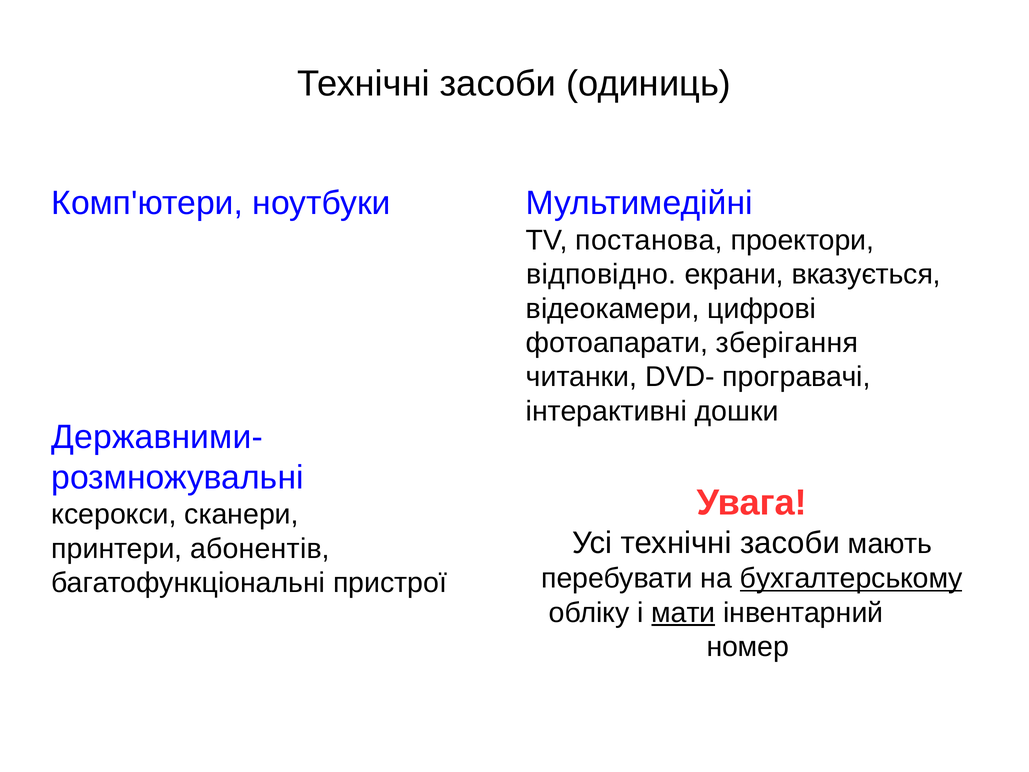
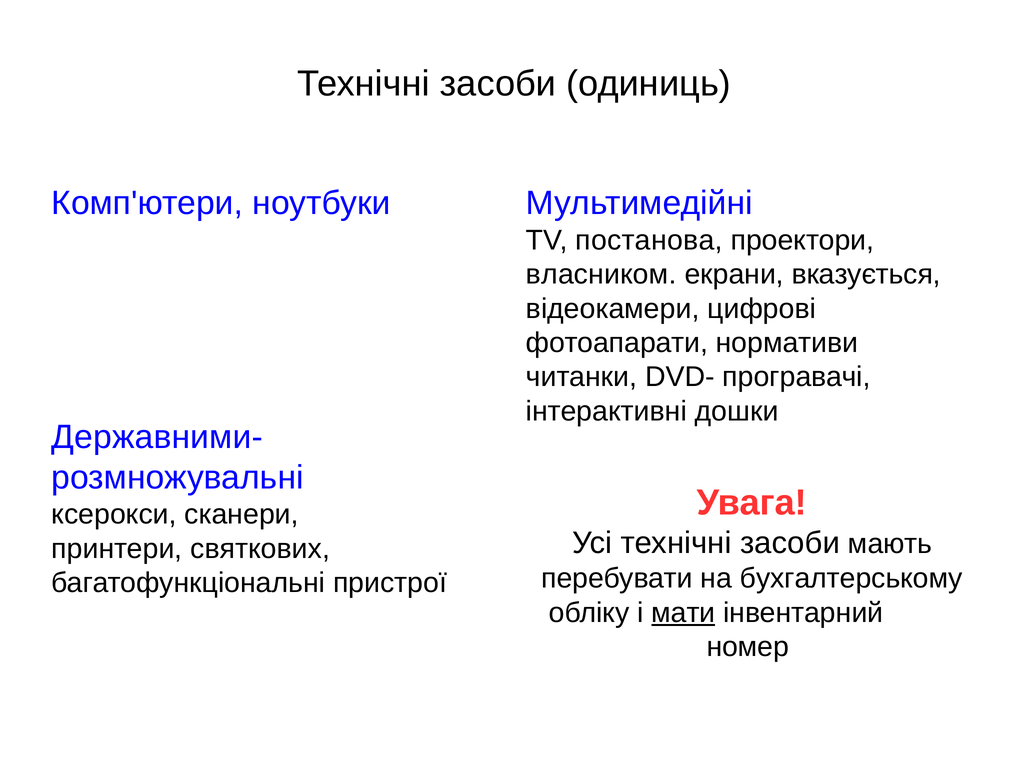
відповідно: відповідно -> власником (601, 274)
зберігання: зберігання -> нормативи (787, 343)
абонентів: абонентів -> святкових (260, 548)
бухгалтерському underline: present -> none (851, 578)
